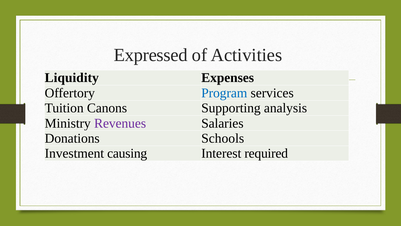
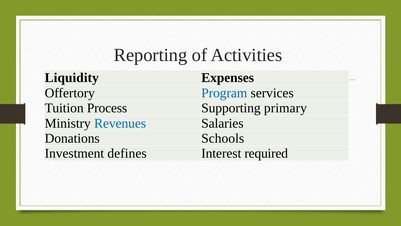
Expressed: Expressed -> Reporting (151, 55)
Canons: Canons -> Process (107, 108)
analysis: analysis -> primary (285, 108)
Revenues colour: purple -> blue (120, 123)
causing: causing -> defines (127, 153)
